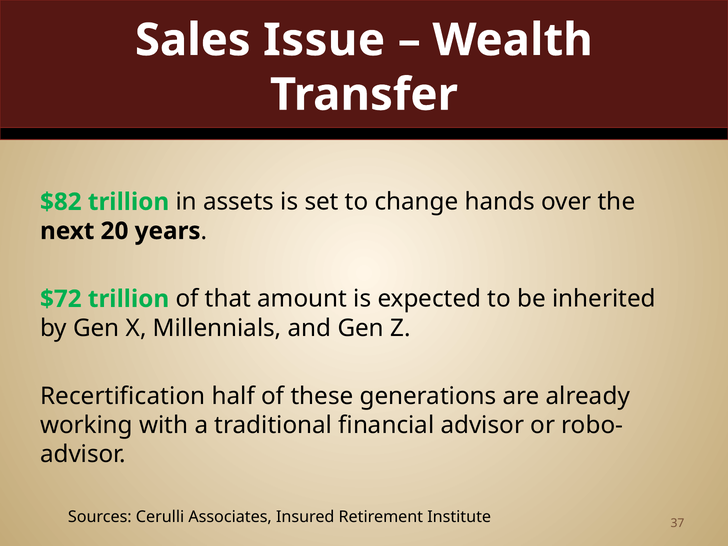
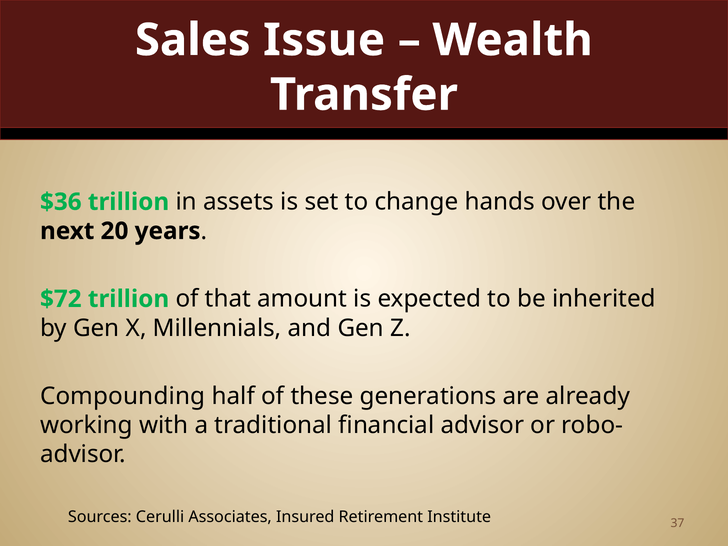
$82: $82 -> $36 (61, 202)
Recertification: Recertification -> Compounding (123, 396)
